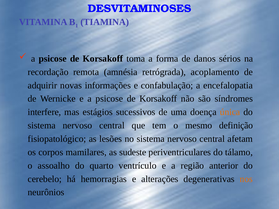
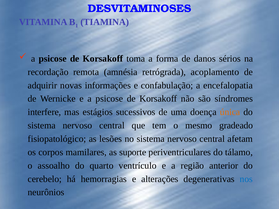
definição: definição -> gradeado (236, 126)
sudeste: sudeste -> suporte (133, 152)
nos colour: orange -> blue (246, 179)
